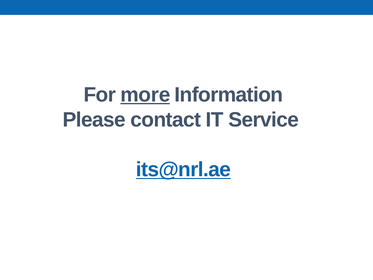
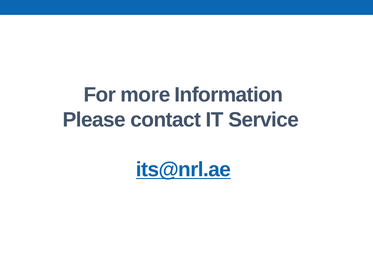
more underline: present -> none (145, 95)
